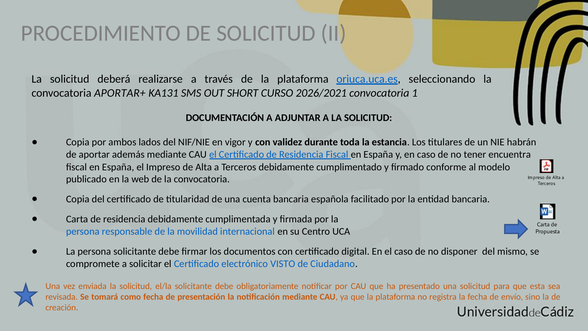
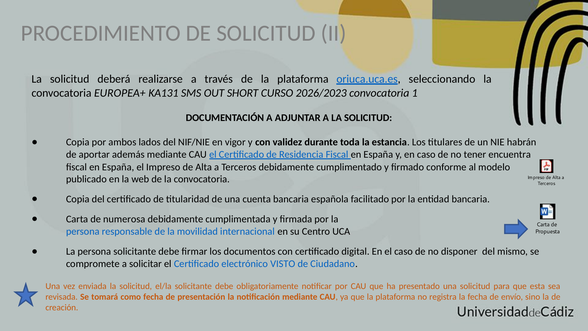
APORTAR+: APORTAR+ -> EUROPEA+ (120, 93)
2026/2021: 2026/2021 -> 2026/2023 (321, 93)
Carta de residencia: residencia -> numerosa (124, 219)
